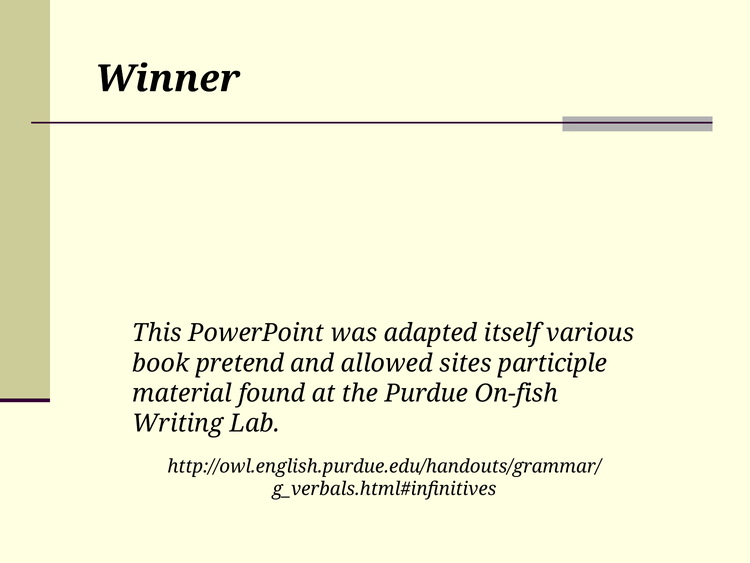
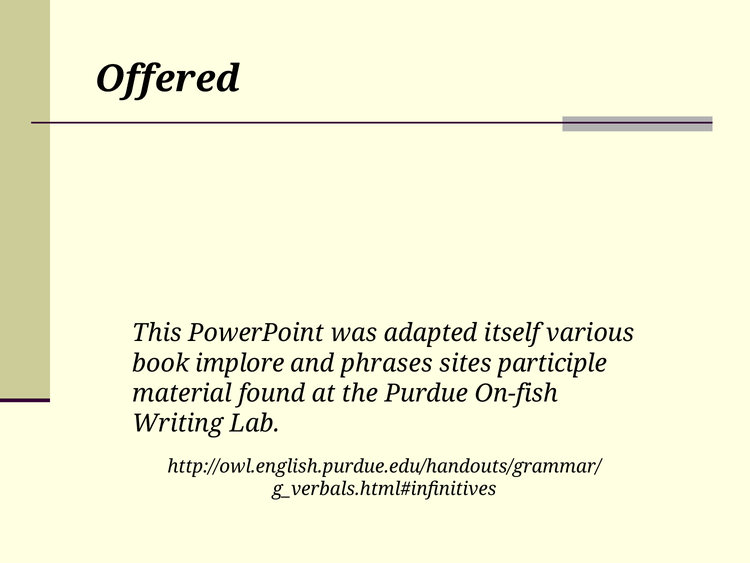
Winner: Winner -> Offered (168, 79)
pretend: pretend -> implore (240, 363)
allowed: allowed -> phrases (387, 363)
